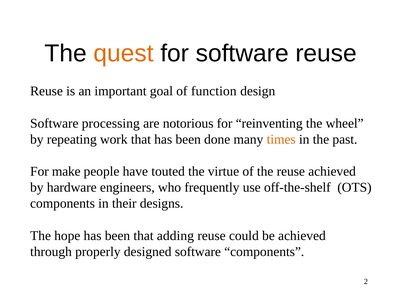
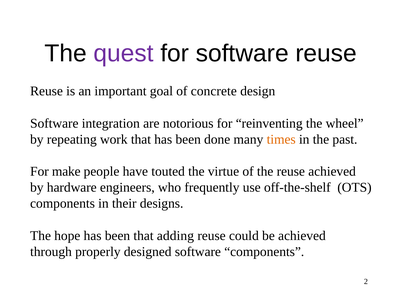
quest colour: orange -> purple (124, 54)
function: function -> concrete (214, 91)
processing: processing -> integration (111, 124)
